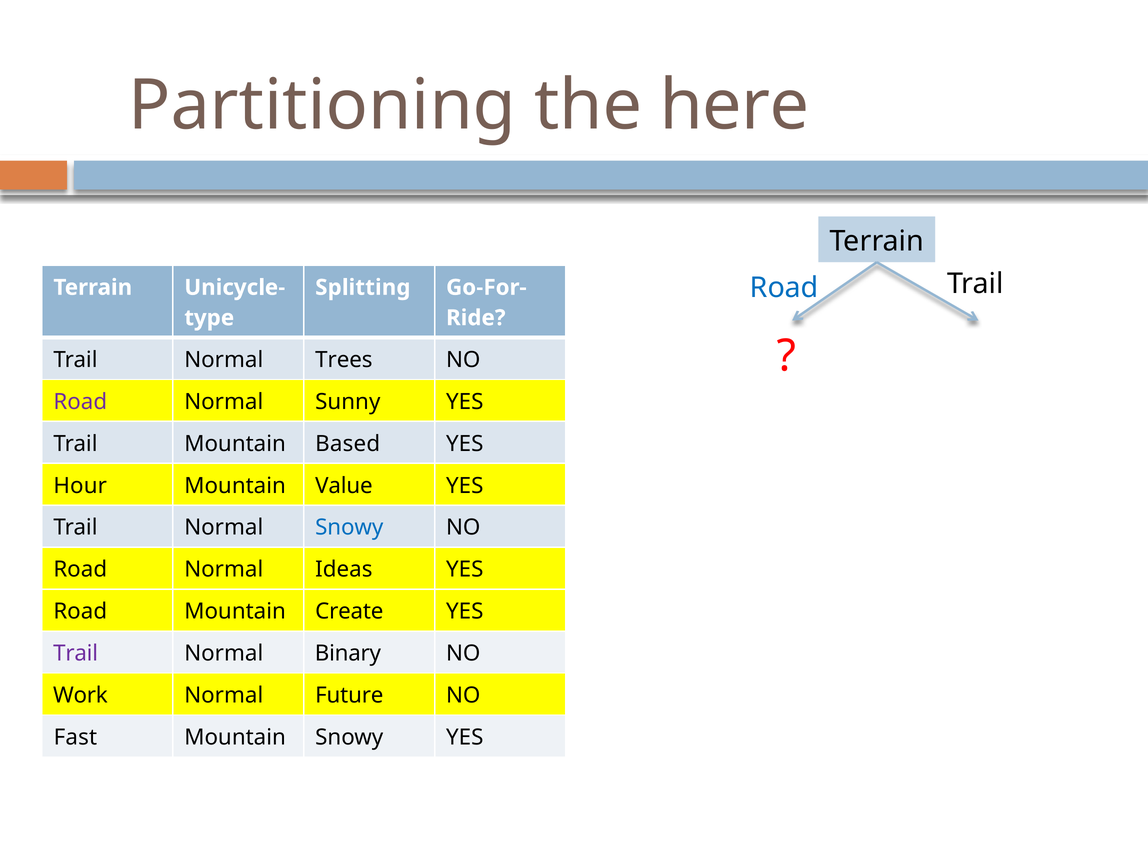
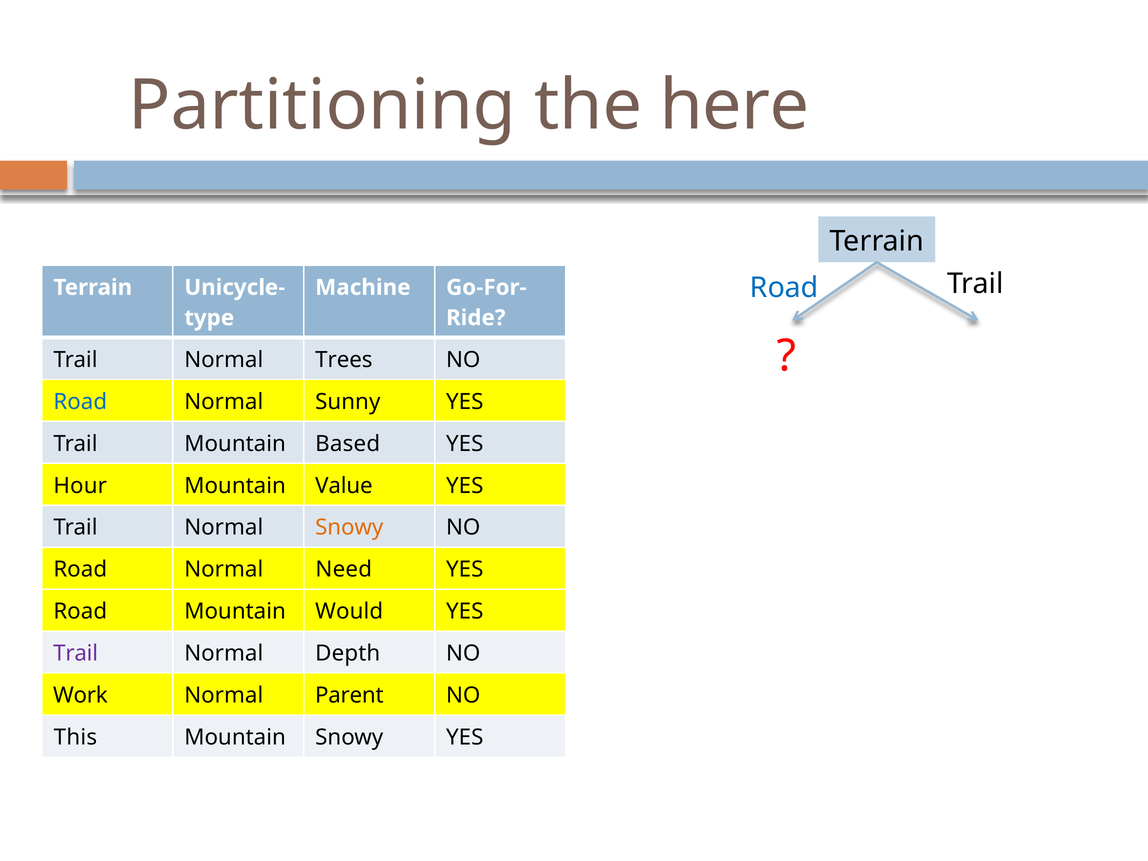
Splitting: Splitting -> Machine (363, 287)
Road colour: purple -> blue (80, 402)
Snowy colour: blue -> orange (349, 528)
Ideas: Ideas -> Need (344, 570)
Create: Create -> Would (349, 611)
Binary: Binary -> Depth (348, 653)
Future: Future -> Parent (349, 695)
Fast: Fast -> This (75, 737)
